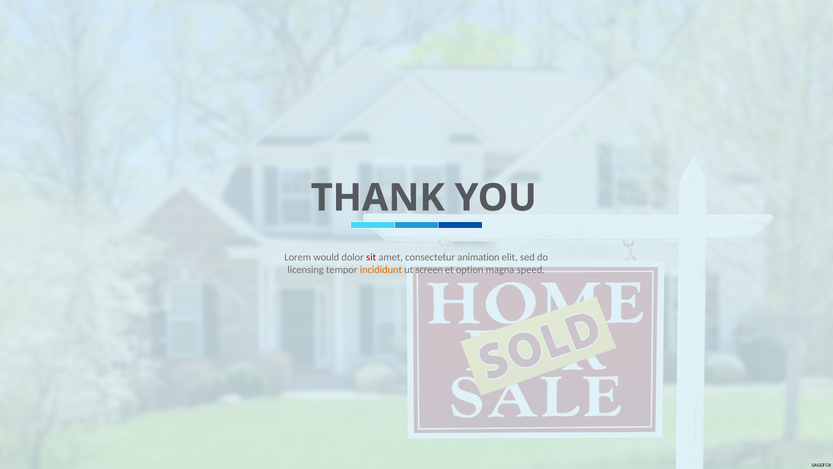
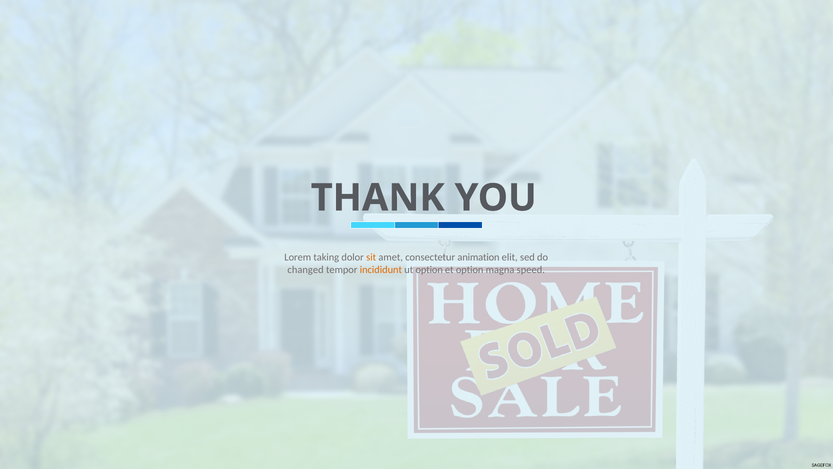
would: would -> taking (326, 257)
sit colour: red -> orange (371, 257)
licensing: licensing -> changed (306, 270)
ut screen: screen -> option (429, 270)
